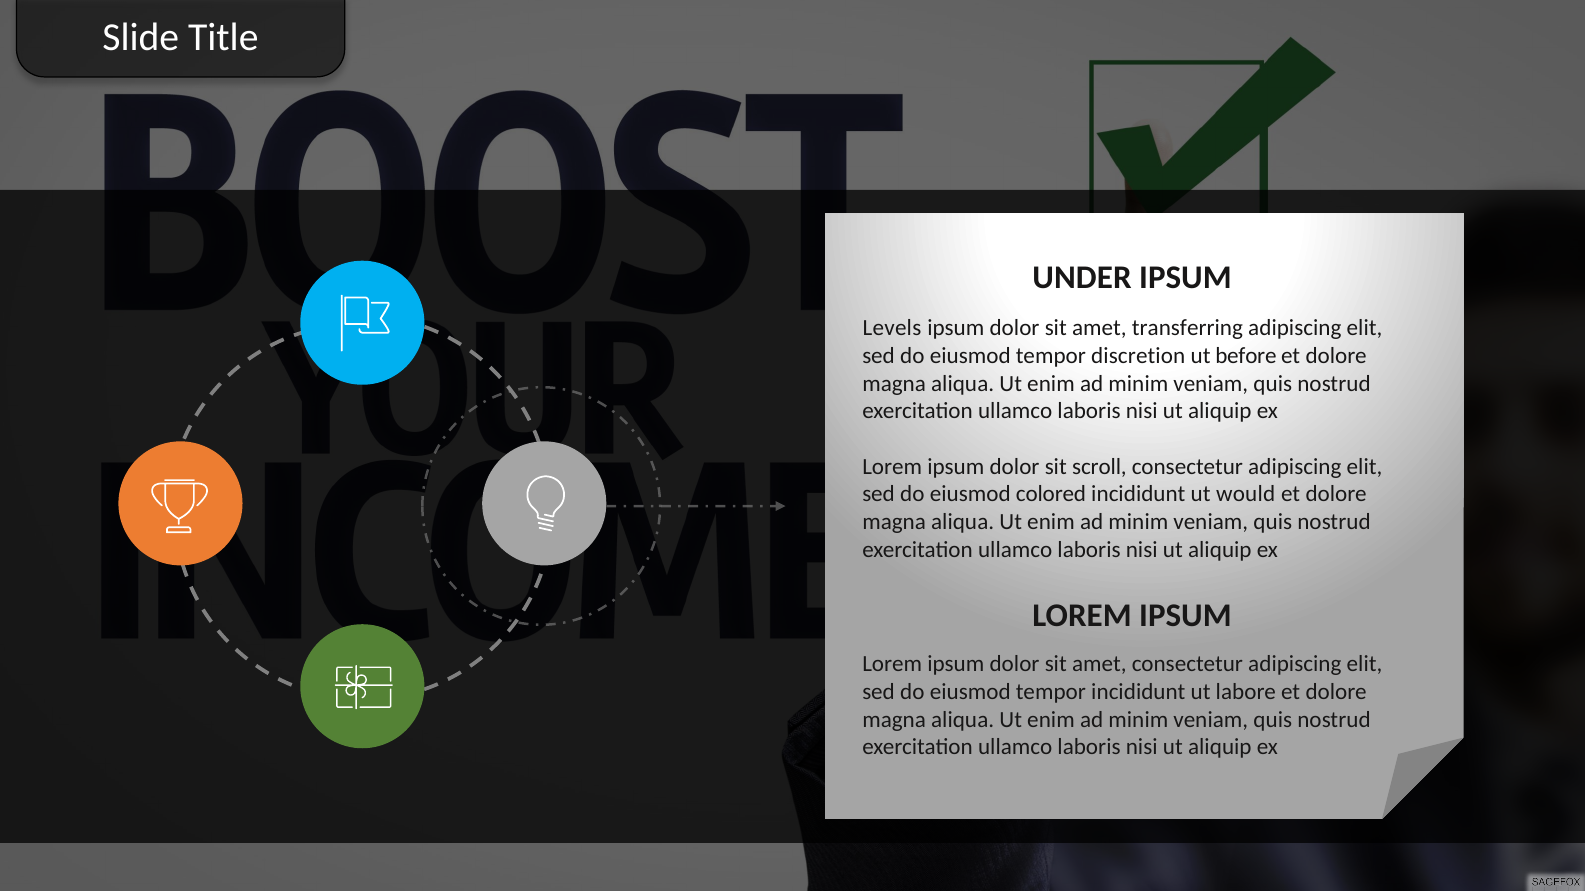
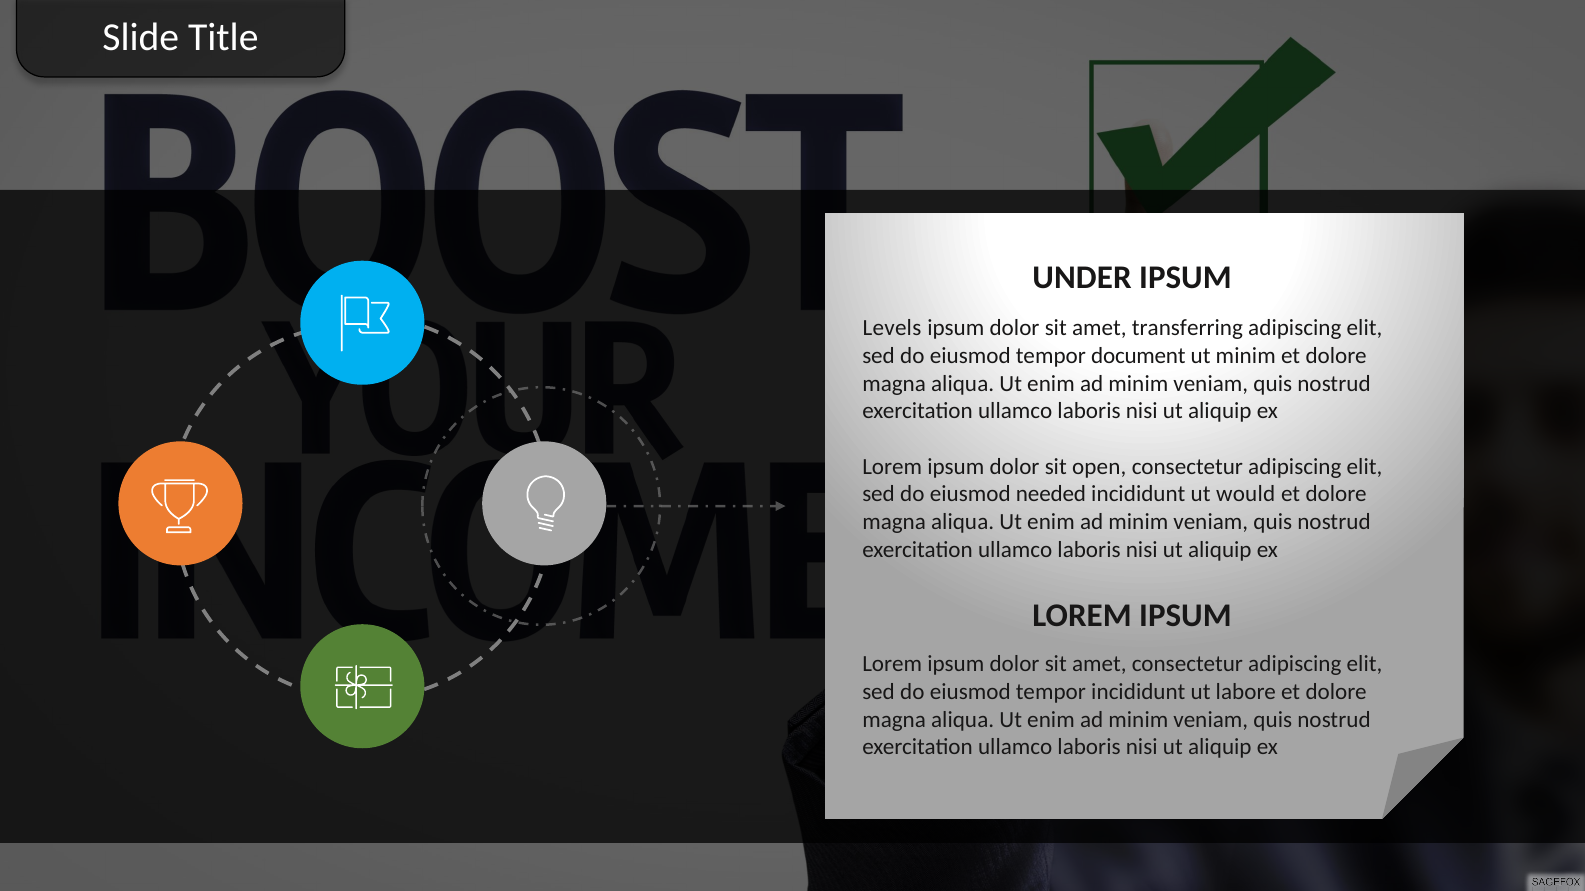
discretion: discretion -> document (1138, 356)
ut before: before -> minim (1246, 356)
scroll: scroll -> open (1099, 467)
colored: colored -> needed (1051, 495)
